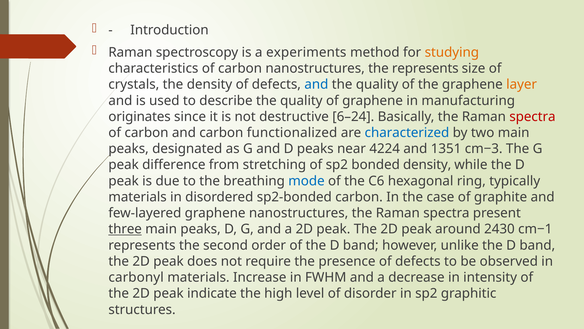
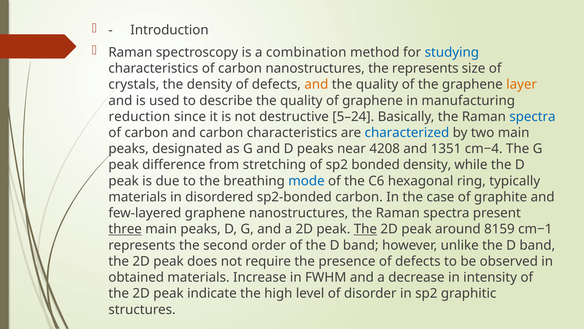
experiments: experiments -> combination (306, 52)
studying colour: orange -> blue (452, 52)
and colour: blue -> orange (316, 84)
originates: originates -> reduction (139, 116)
6–24: 6–24 -> 5–24 (353, 116)
spectra colour: red -> blue (532, 116)
carbon functionalized: functionalized -> characteristics (292, 133)
4224: 4224 -> 4208 (385, 149)
cm−3: cm−3 -> cm−4 (484, 149)
The underline: none -> present (365, 229)
2430: 2430 -> 8159 (499, 229)
carbonyl: carbonyl -> obtained (136, 277)
